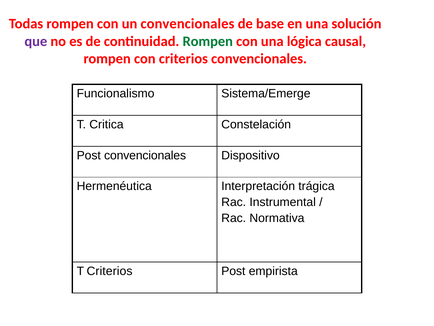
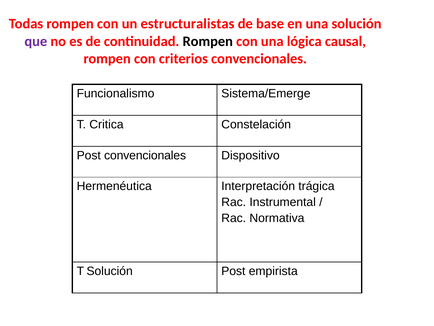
un convencionales: convencionales -> estructuralistas (187, 24)
Rompen colour: green -> black (208, 41)
T Criterios: Criterios -> Solución (110, 271)
